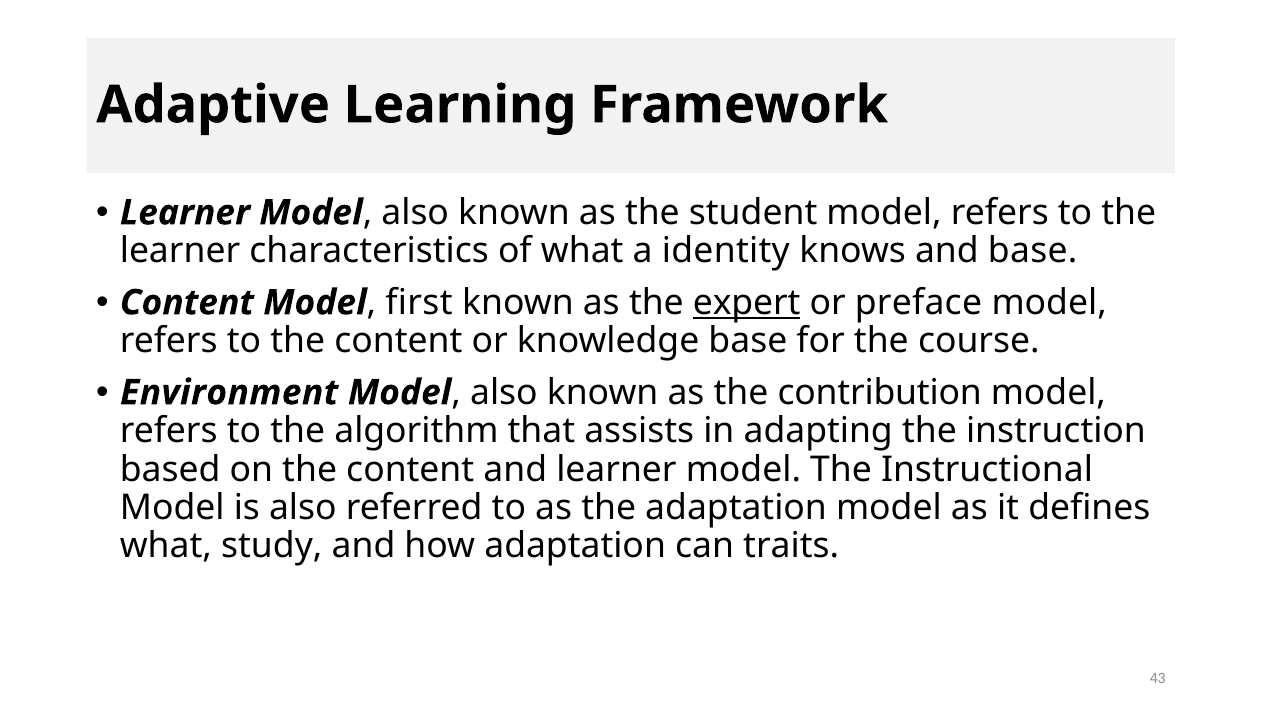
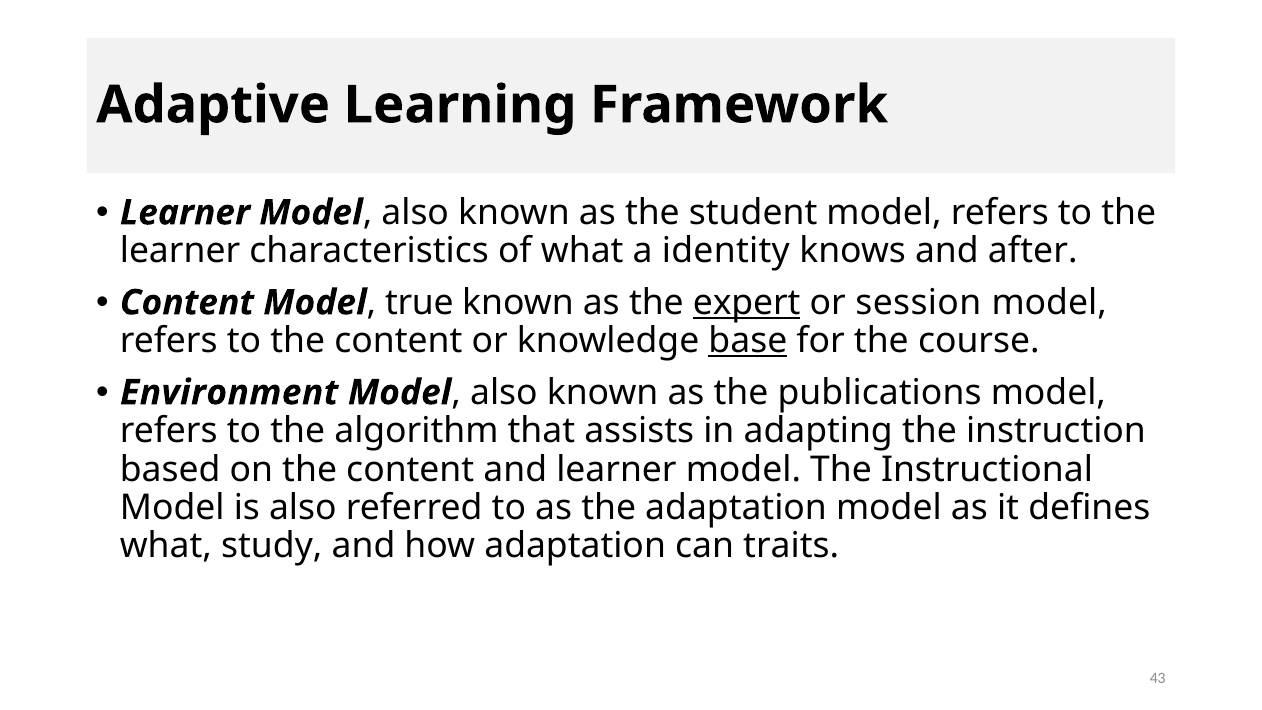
and base: base -> after (1033, 251)
first: first -> true (419, 303)
preface: preface -> session (918, 303)
base underline: none -> present (748, 341)
contribution: contribution -> publications (880, 393)
